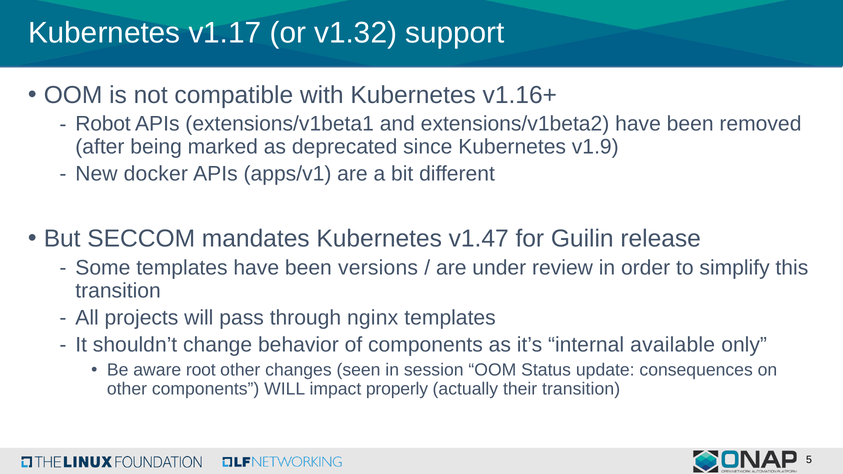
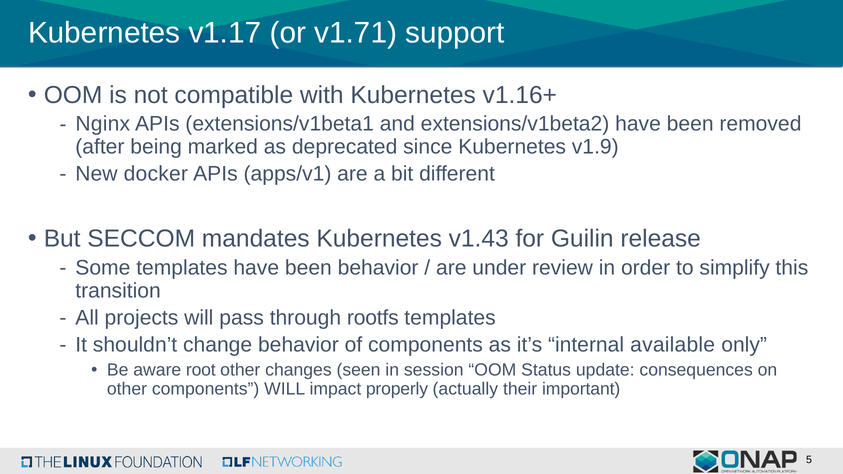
v1.32: v1.32 -> v1.71 (356, 33)
Robot: Robot -> Nginx (103, 124)
v1.47: v1.47 -> v1.43 (479, 239)
been versions: versions -> behavior (378, 268)
nginx: nginx -> rootfs (373, 318)
their transition: transition -> important (581, 389)
